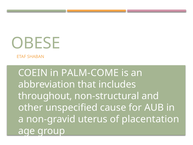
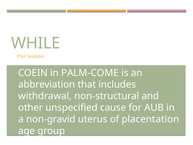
OBESE: OBESE -> WHILE (36, 43)
throughout: throughout -> withdrawal (45, 96)
